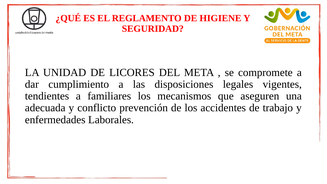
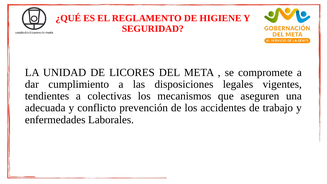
familiares: familiares -> colectivas (109, 96)
